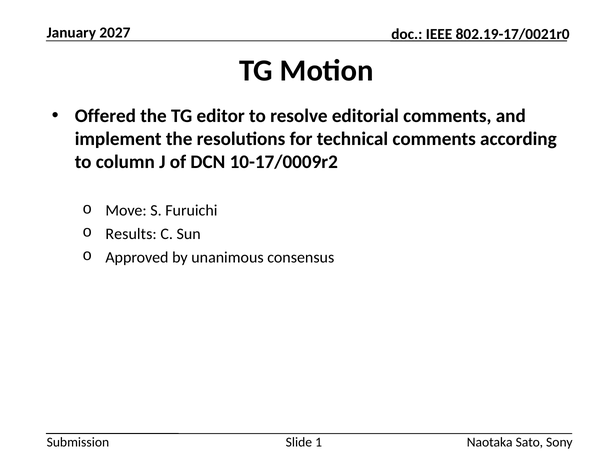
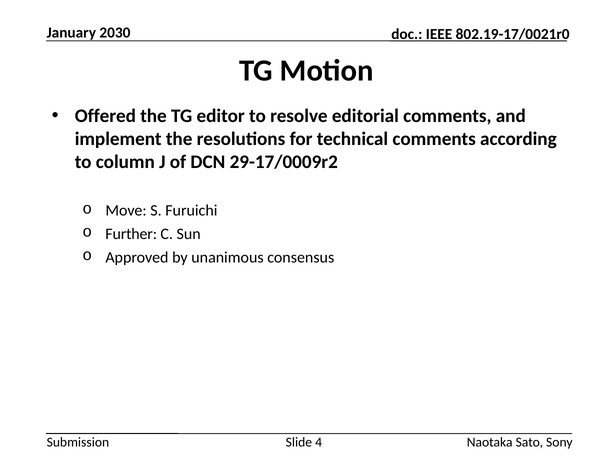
2027: 2027 -> 2030 (115, 33)
10-17/0009r2: 10-17/0009r2 -> 29-17/0009r2 (284, 162)
Results: Results -> Further (131, 234)
1: 1 -> 4 (319, 443)
